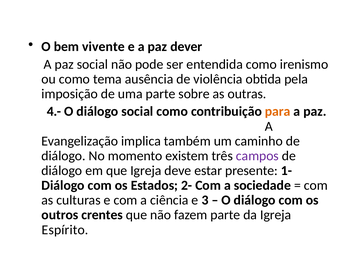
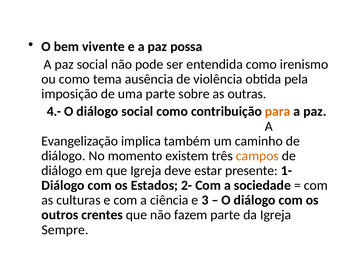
dever: dever -> possa (186, 47)
campos colour: purple -> orange (257, 156)
Espírito: Espírito -> Sempre (65, 230)
